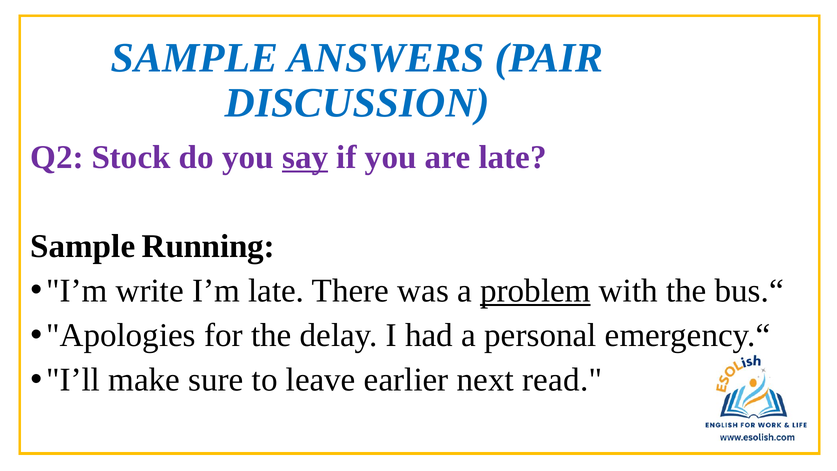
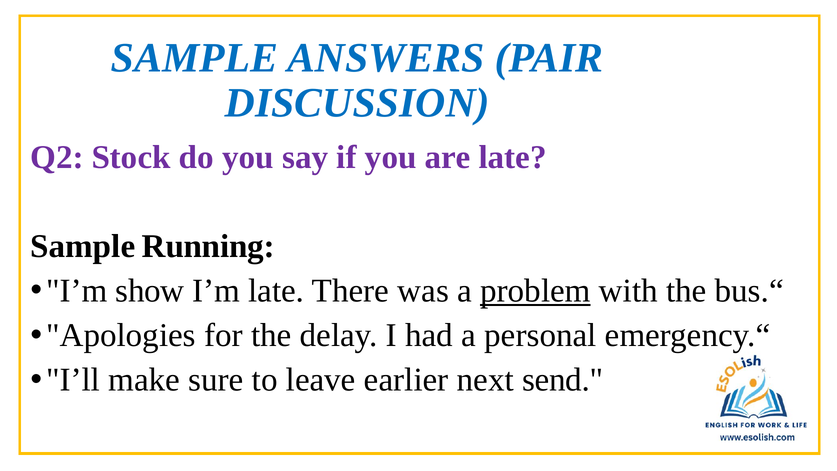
say underline: present -> none (305, 157)
write: write -> show (150, 291)
read: read -> send (563, 380)
